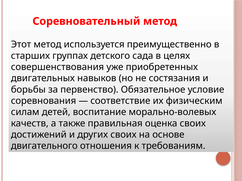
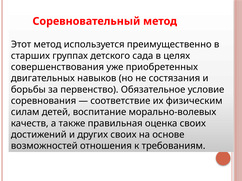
двигательного: двигательного -> возможностей (44, 146)
